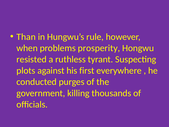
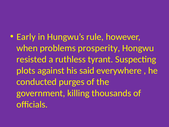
Than: Than -> Early (26, 37)
first: first -> said (87, 70)
